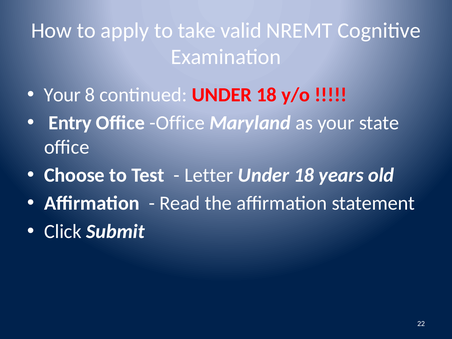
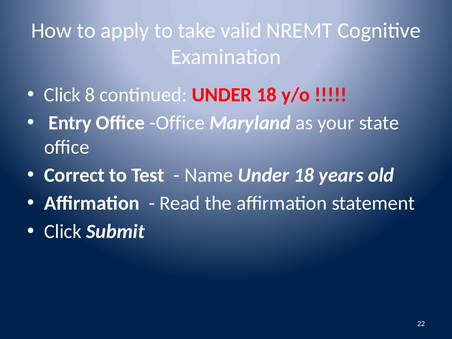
Your: Your -> Click (62, 95)
Choose: Choose -> Correct (74, 175)
Letter: Letter -> Name (209, 175)
